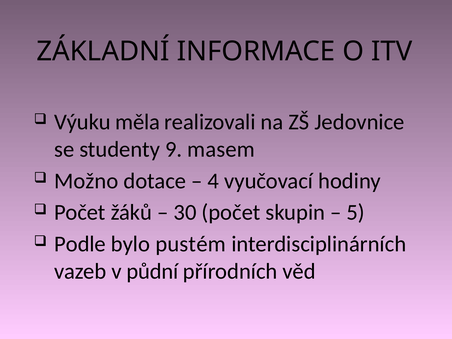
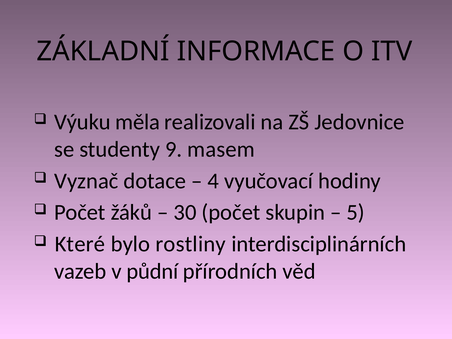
Možno: Možno -> Vyznač (86, 181)
Podle: Podle -> Které (80, 244)
pustém: pustém -> rostliny (191, 244)
